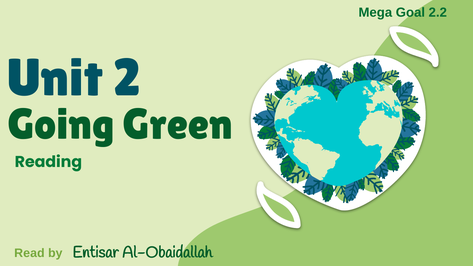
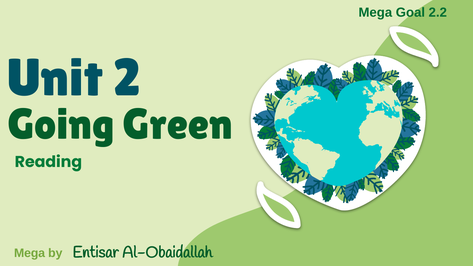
Read: Read -> Mega (30, 253)
